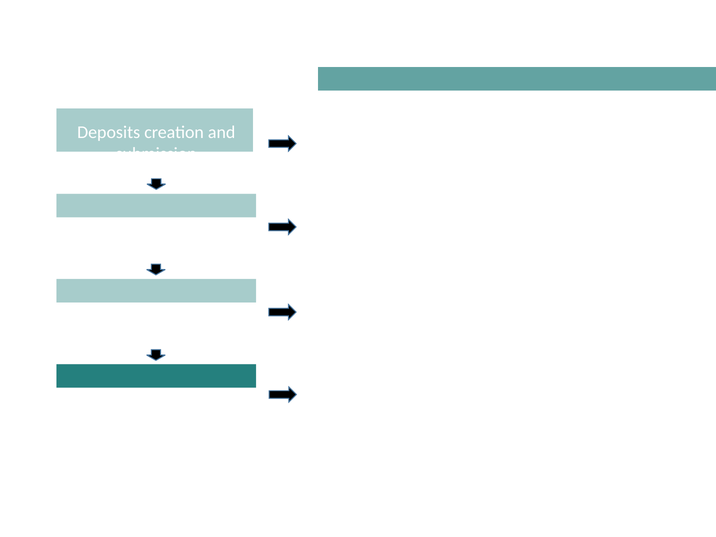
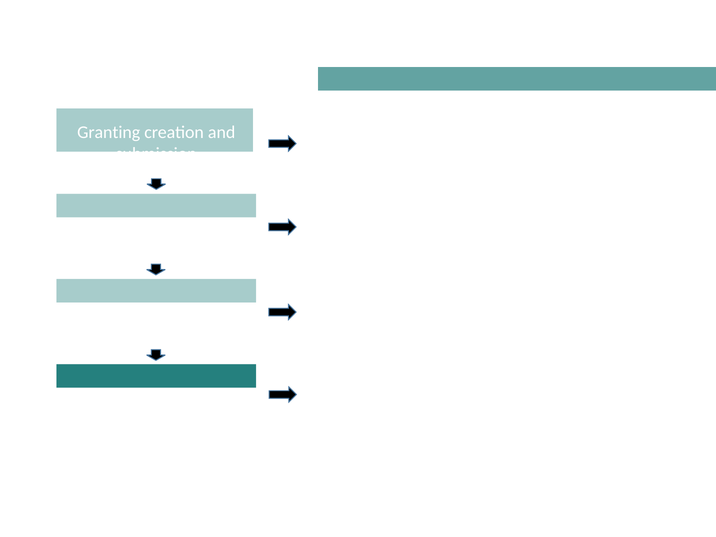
Deposits: Deposits -> Granting (109, 133)
